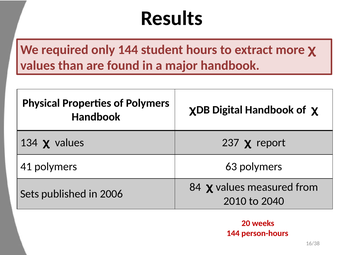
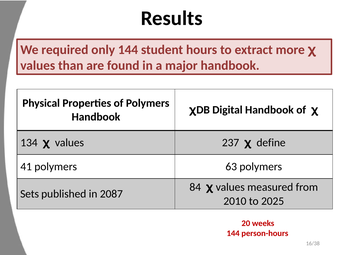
report: report -> define (271, 143)
2006: 2006 -> 2087 (111, 194)
2040: 2040 -> 2025 (273, 201)
